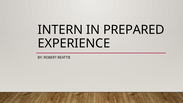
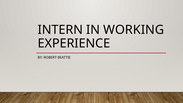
PREPARED: PREPARED -> WORKING (134, 30)
